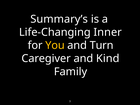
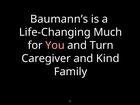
Summary’s: Summary’s -> Baumann’s (59, 19)
Inner: Inner -> Much (108, 32)
You colour: yellow -> pink (55, 45)
